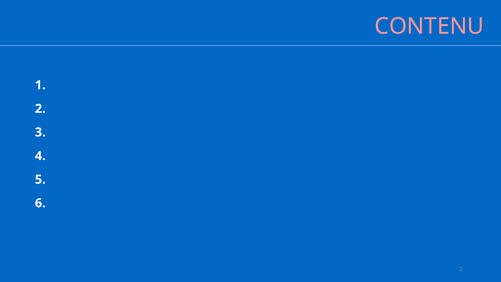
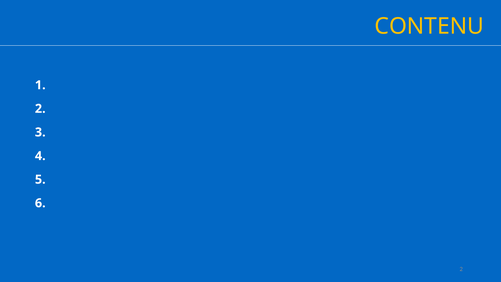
CONTENU colour: pink -> yellow (429, 26)
